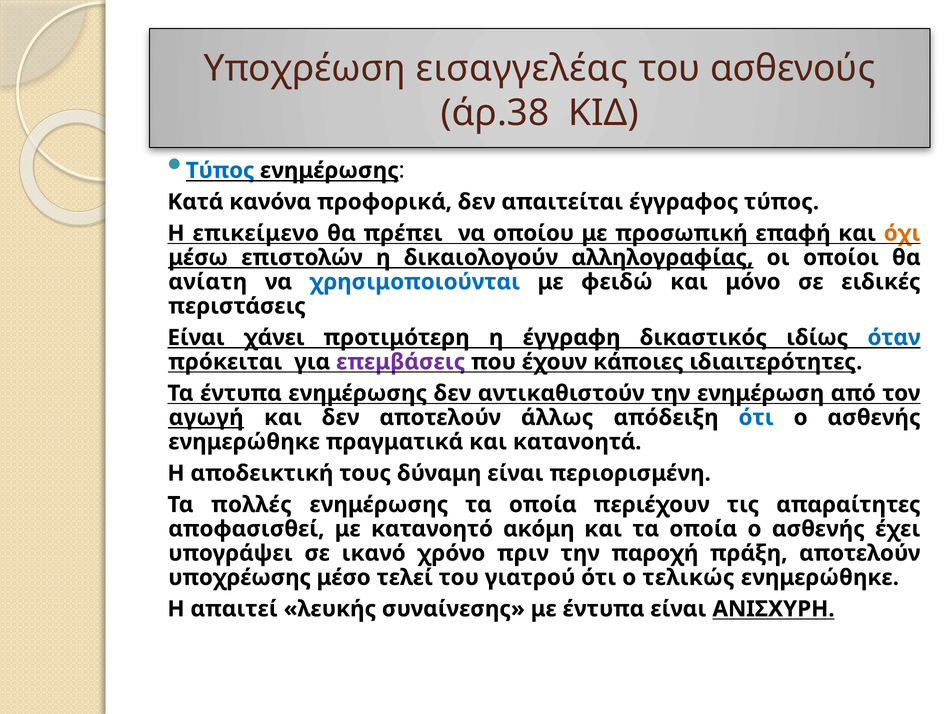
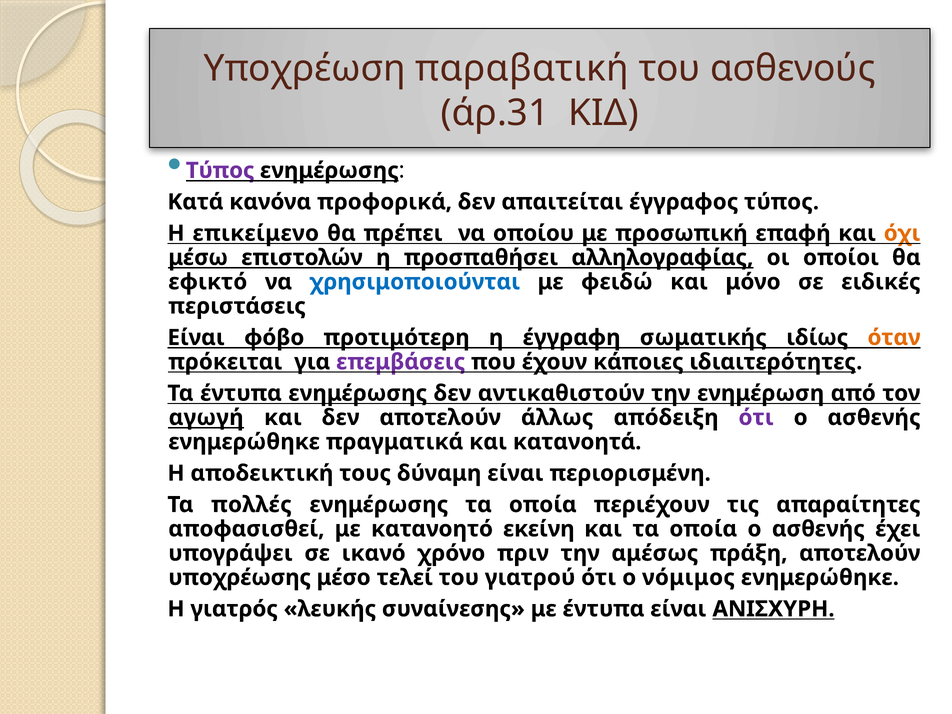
εισαγγελέας: εισαγγελέας -> παραβατική (522, 68)
άρ.38: άρ.38 -> άρ.31 (495, 113)
Τύπος colour: blue -> purple (220, 170)
δικαιολογούν: δικαιολογούν -> προσπαθήσει (481, 258)
ανίατη: ανίατη -> εφικτό (208, 282)
χάνει: χάνει -> φόβο (274, 338)
δικαστικός: δικαστικός -> σωματικής (703, 338)
όταν colour: blue -> orange (894, 338)
ότι colour: blue -> purple (756, 418)
ακόμη: ακόμη -> εκείνη (539, 529)
παροχή: παροχή -> αμέσως (655, 553)
τελικώς: τελικώς -> νόμιμος (688, 578)
απαιτεί: απαιτεί -> γιατρός (234, 609)
